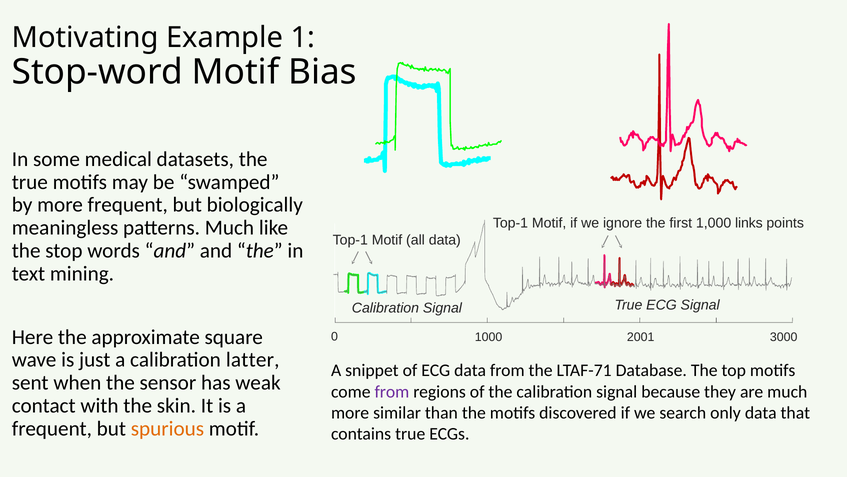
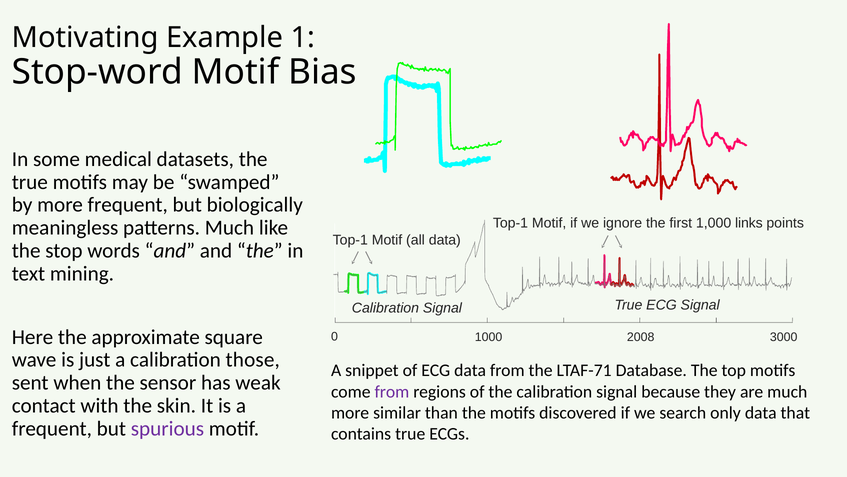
2001: 2001 -> 2008 (641, 337)
latter: latter -> those (253, 360)
spurious colour: orange -> purple (167, 428)
